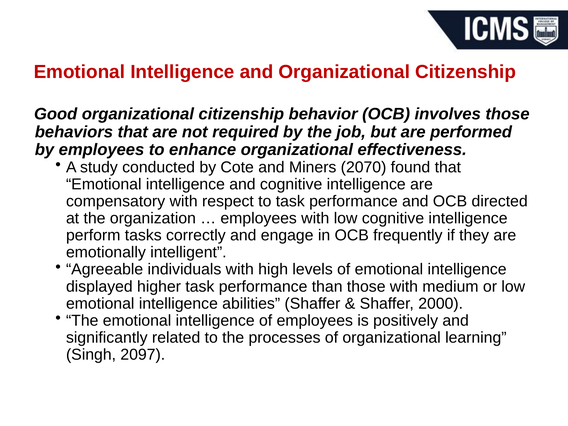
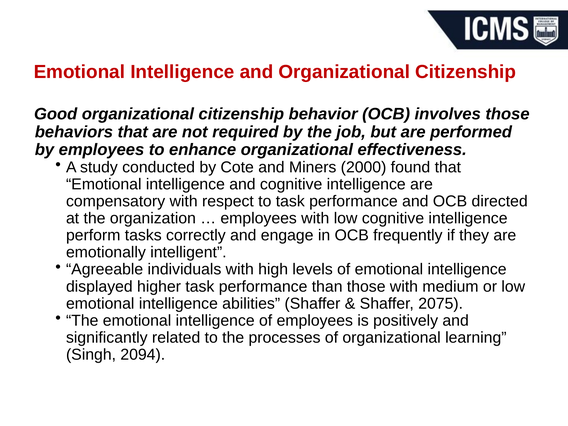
2070: 2070 -> 2000 (364, 167)
2000: 2000 -> 2075 (441, 304)
2097: 2097 -> 2094 (143, 355)
